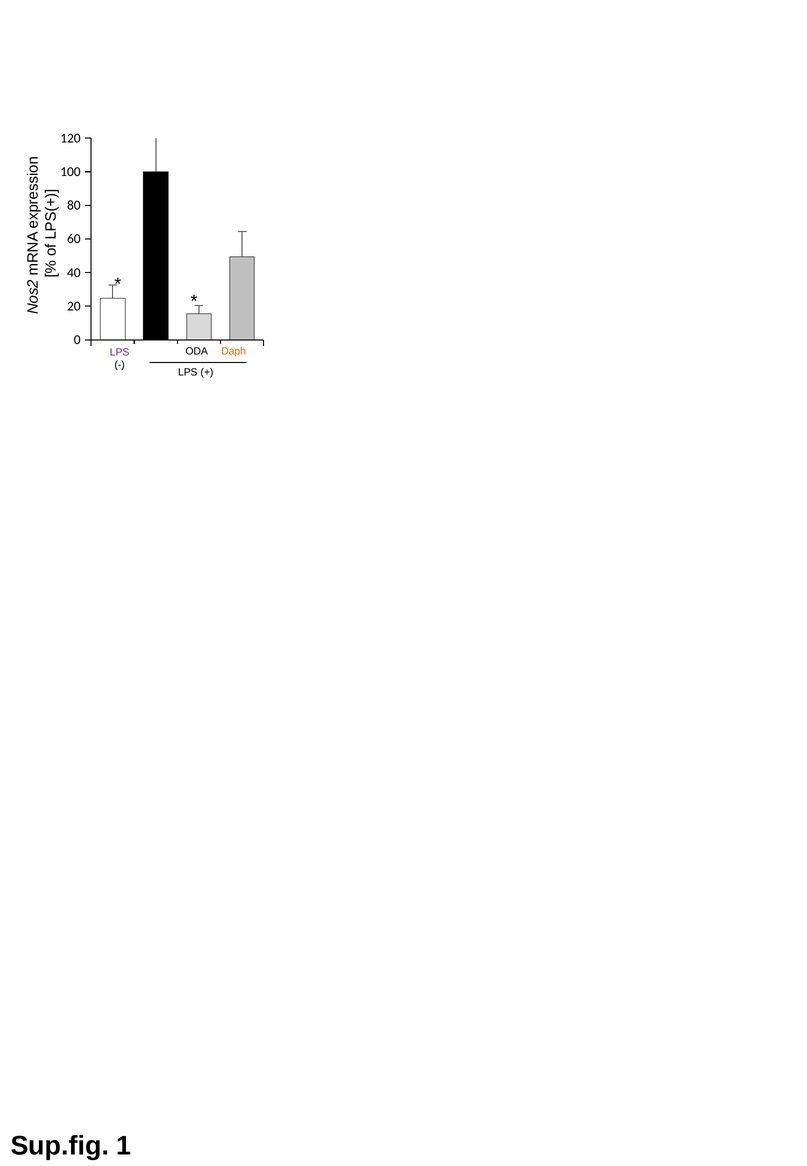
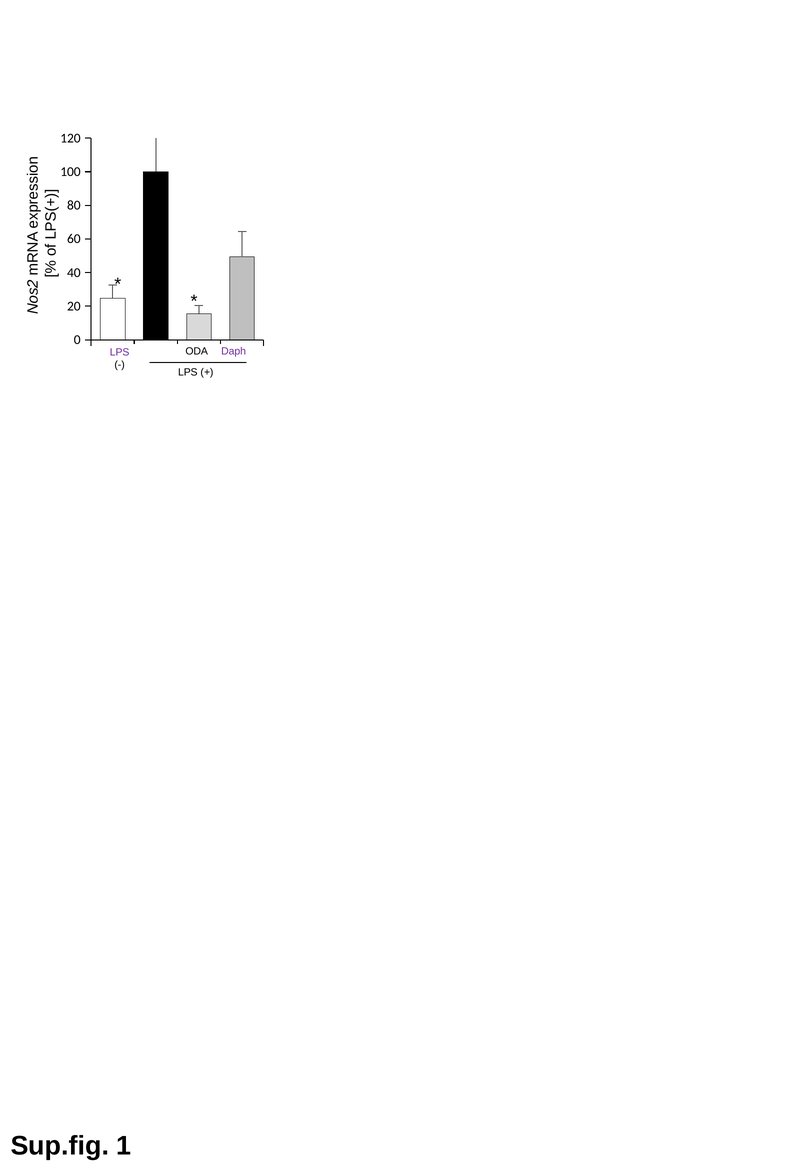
Daph colour: orange -> purple (234, 351)
